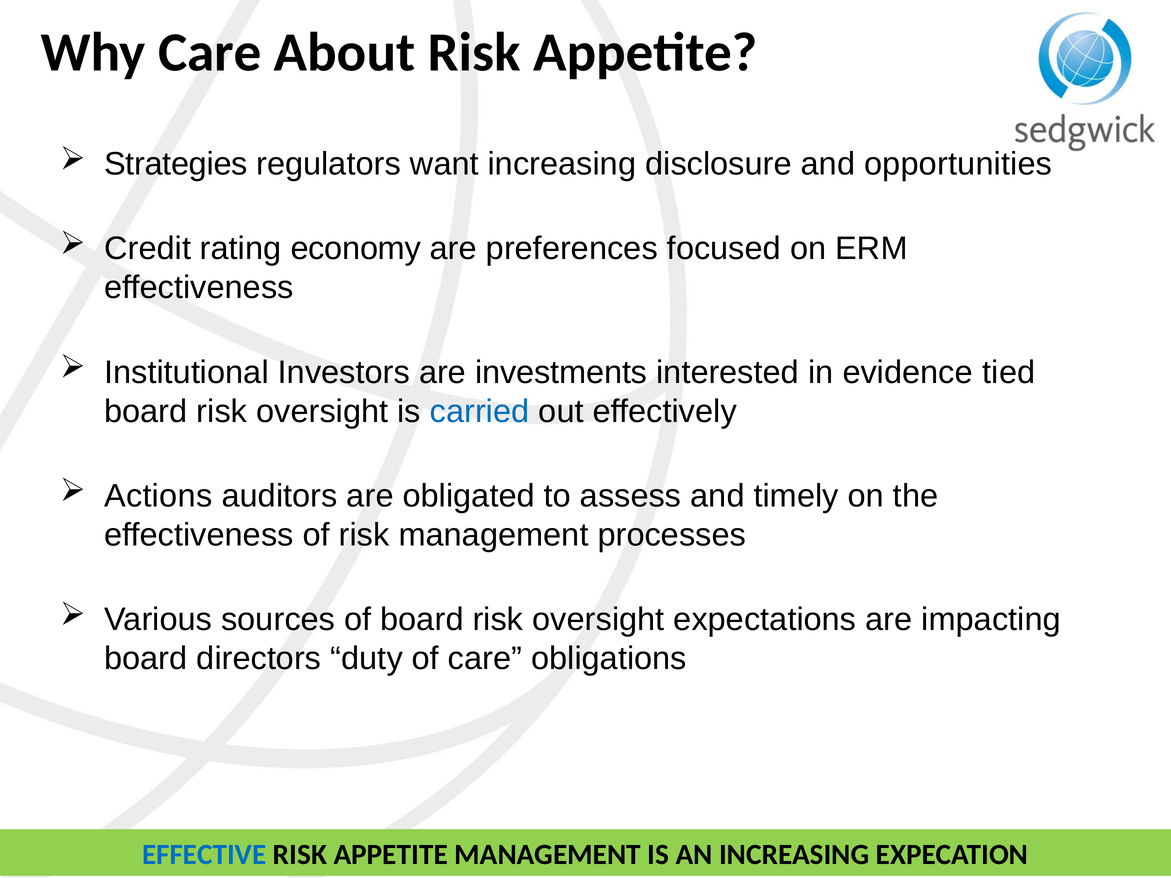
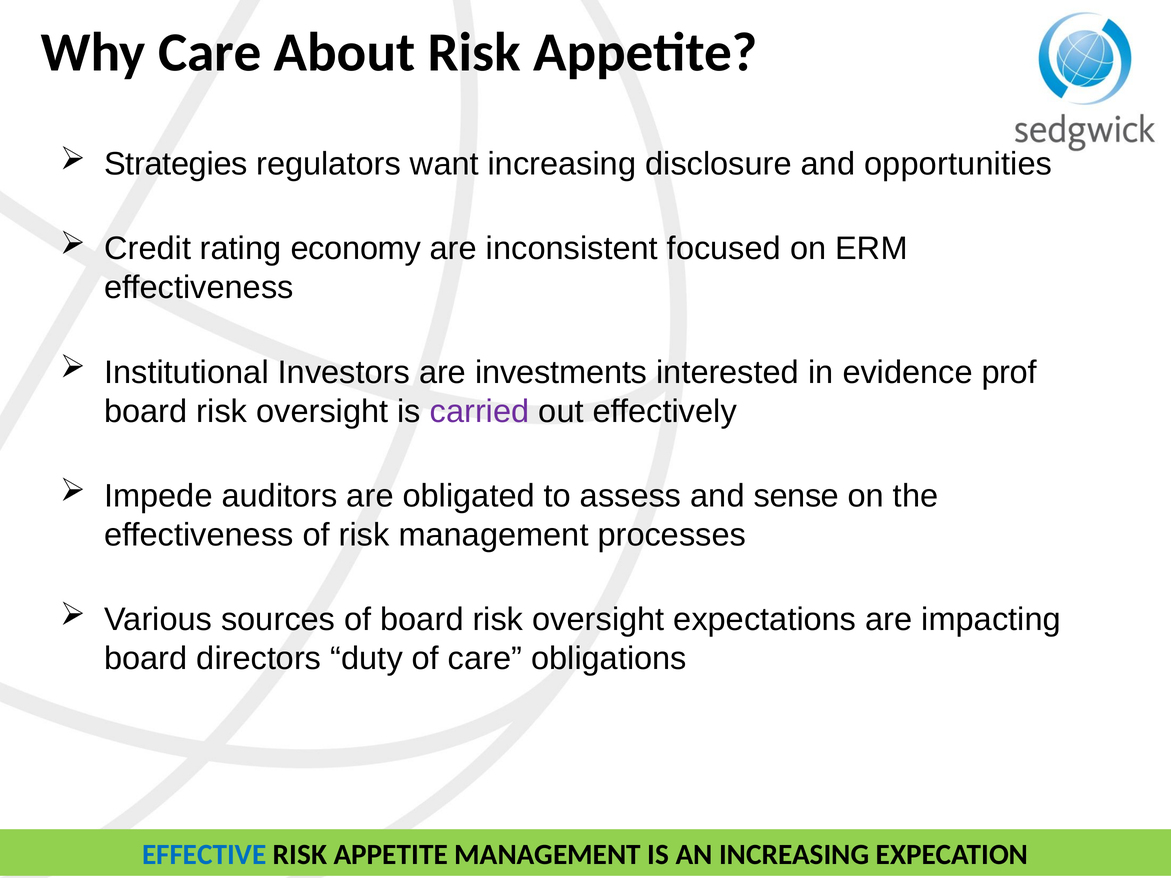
preferences: preferences -> inconsistent (572, 249)
tied: tied -> prof (1009, 372)
carried colour: blue -> purple (480, 411)
Actions: Actions -> Impede (158, 496)
timely: timely -> sense (796, 496)
